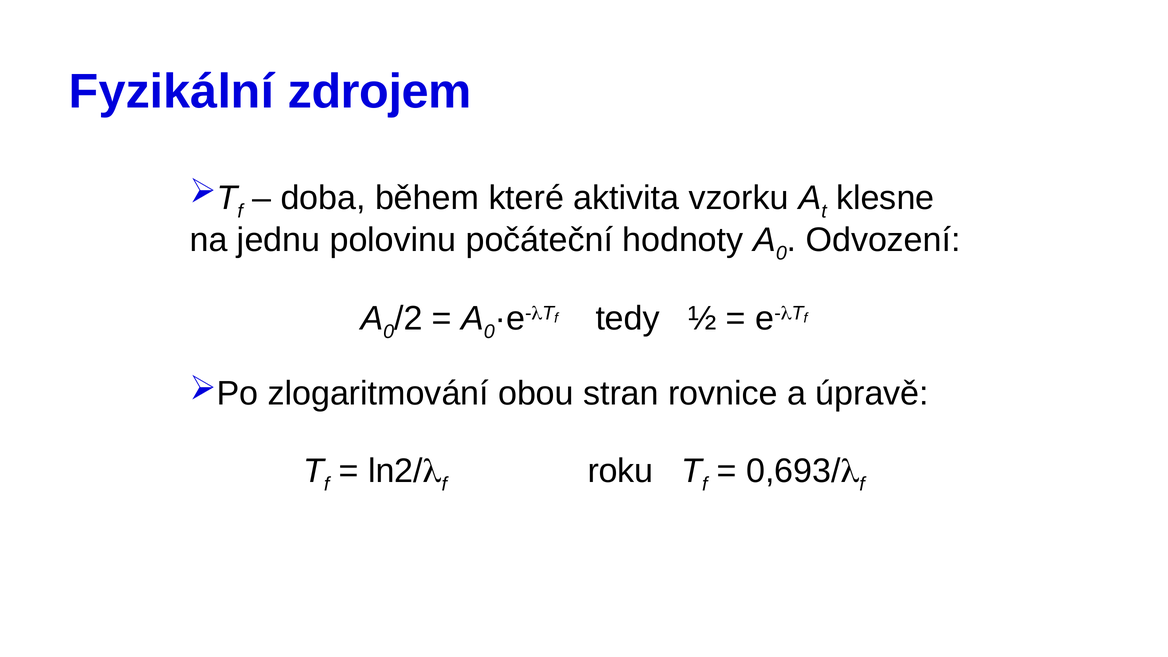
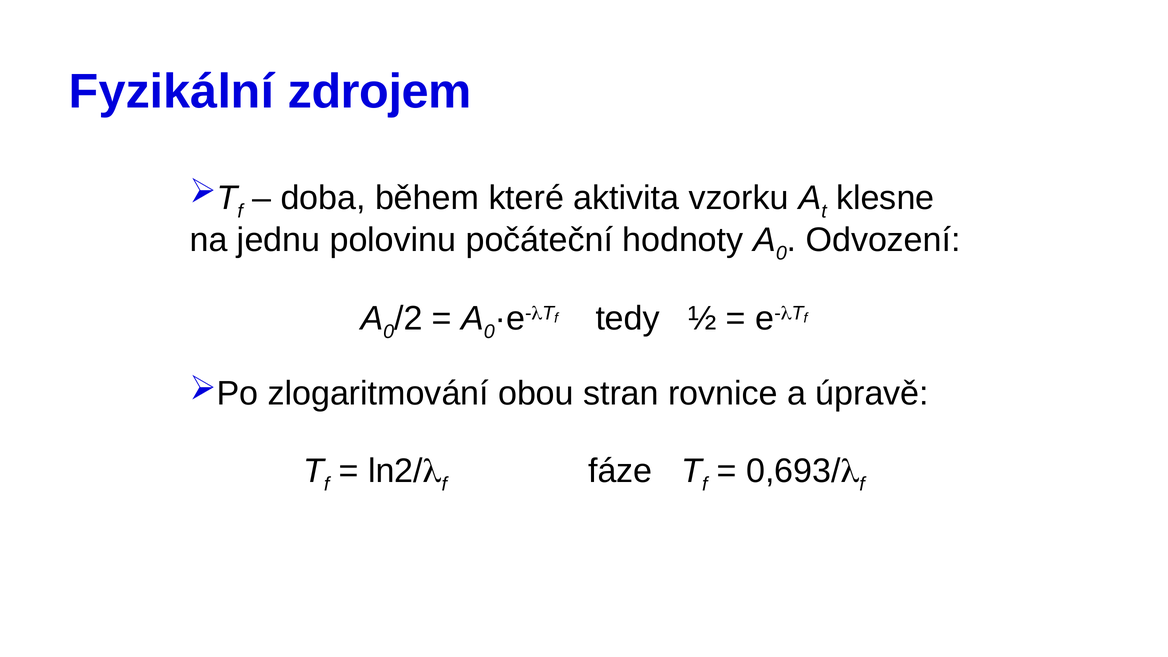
roku: roku -> fáze (620, 471)
